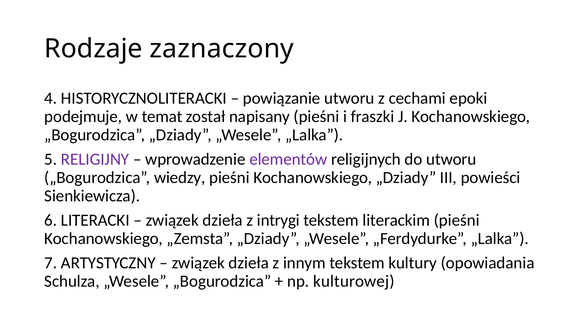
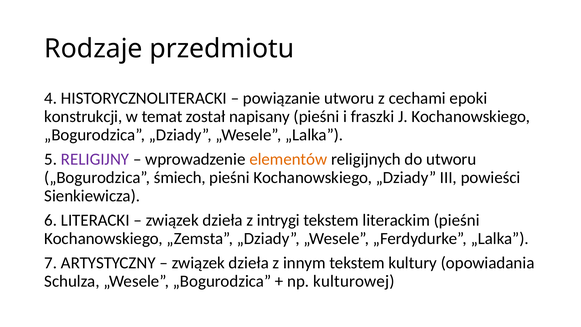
zaznaczony: zaznaczony -> przedmiotu (222, 49)
podejmuje: podejmuje -> konstrukcji (83, 117)
elementów colour: purple -> orange (288, 159)
wiedzy: wiedzy -> śmiech (180, 178)
